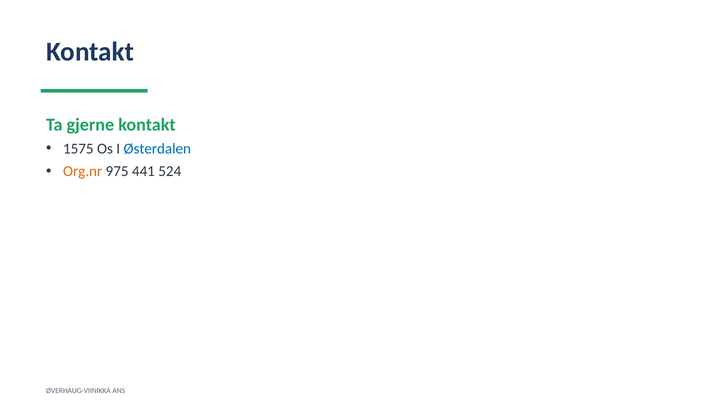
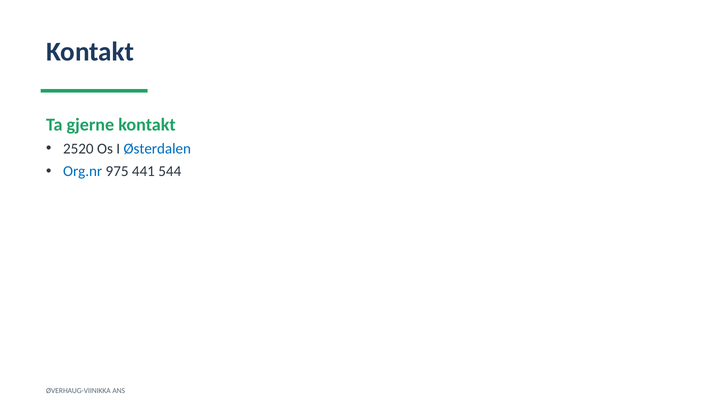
1575: 1575 -> 2520 (78, 149)
Org.nr colour: orange -> blue (83, 172)
524: 524 -> 544 (170, 172)
